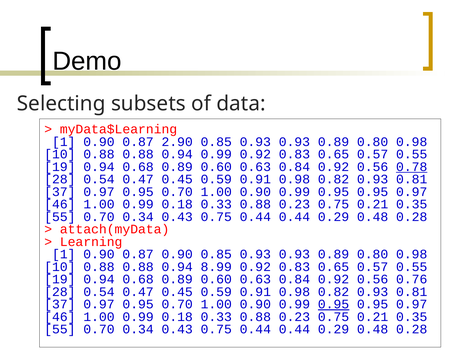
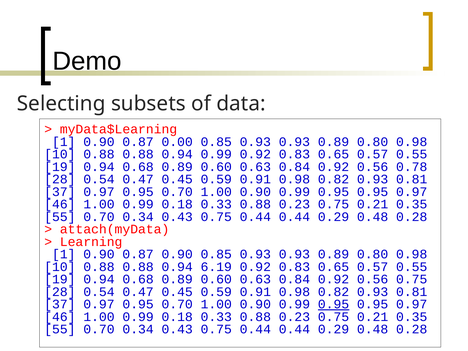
2.90: 2.90 -> 0.00 (177, 142)
0.78 underline: present -> none (412, 167)
8.99: 8.99 -> 6.19 (216, 267)
0.56 0.76: 0.76 -> 0.75 (412, 279)
